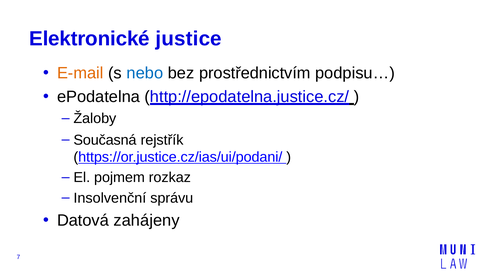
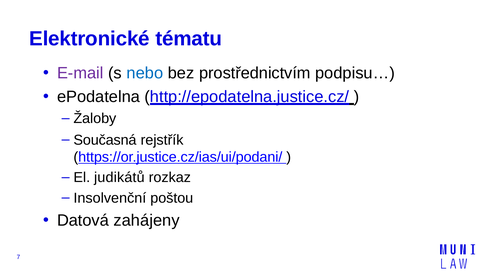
justice: justice -> tématu (189, 39)
E-mail colour: orange -> purple (80, 73)
pojmem: pojmem -> judikátů (119, 178)
správu: správu -> poštou (172, 198)
